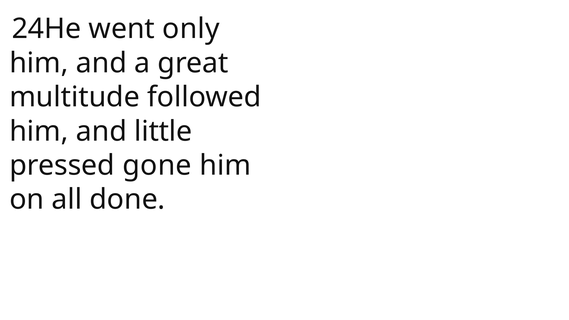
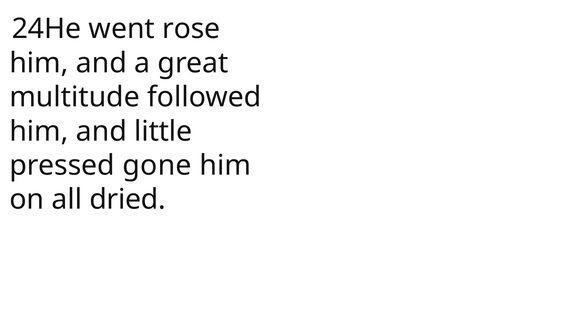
only: only -> rose (191, 29)
done: done -> dried (128, 200)
